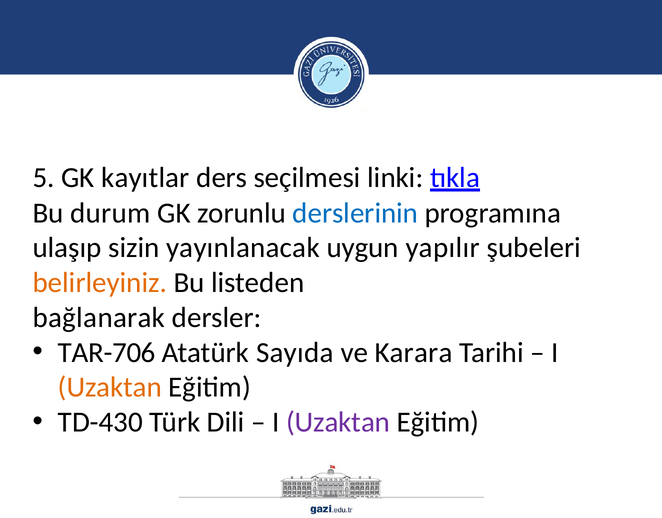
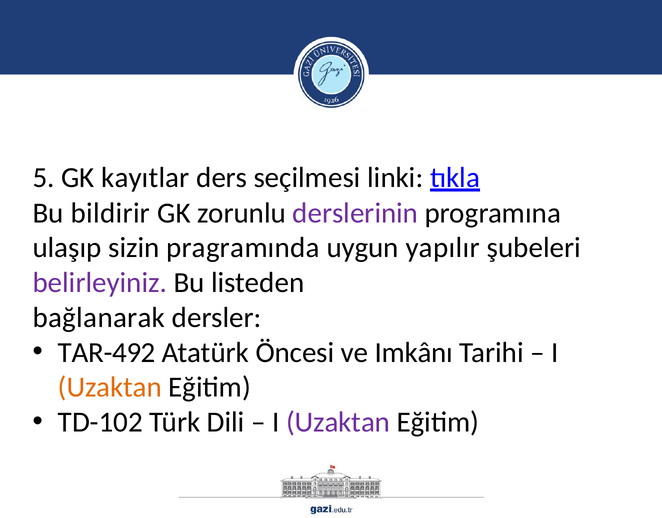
durum: durum -> bildirir (110, 213)
derslerinin colour: blue -> purple (355, 213)
yayınlanacak: yayınlanacak -> pragramında (243, 248)
belirleyiniz colour: orange -> purple (100, 283)
TAR-706: TAR-706 -> TAR-492 (107, 352)
Sayıda: Sayıda -> Öncesi (295, 352)
Karara: Karara -> Imkânı (414, 352)
TD-430: TD-430 -> TD-102 (100, 422)
